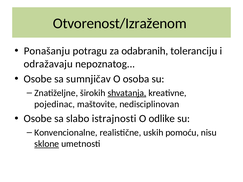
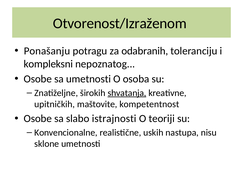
odražavaju: odražavaju -> kompleksni (48, 64)
sa sumnjičav: sumnjičav -> umetnosti (89, 79)
pojedinac: pojedinac -> upitničkih (55, 104)
nedisciplinovan: nedisciplinovan -> kompetentnost (149, 104)
odlike: odlike -> teoriji (162, 119)
pomoću: pomoću -> nastupa (182, 133)
sklone underline: present -> none (47, 144)
